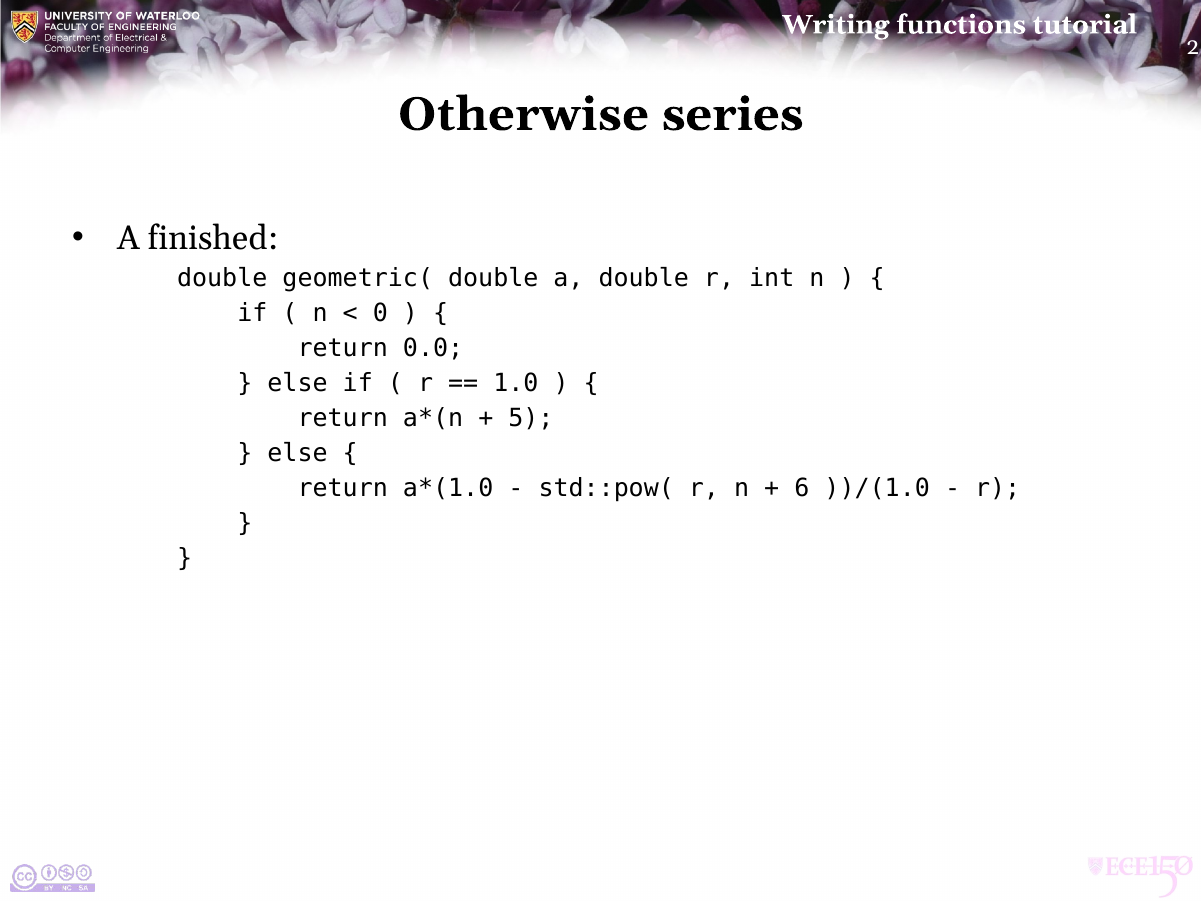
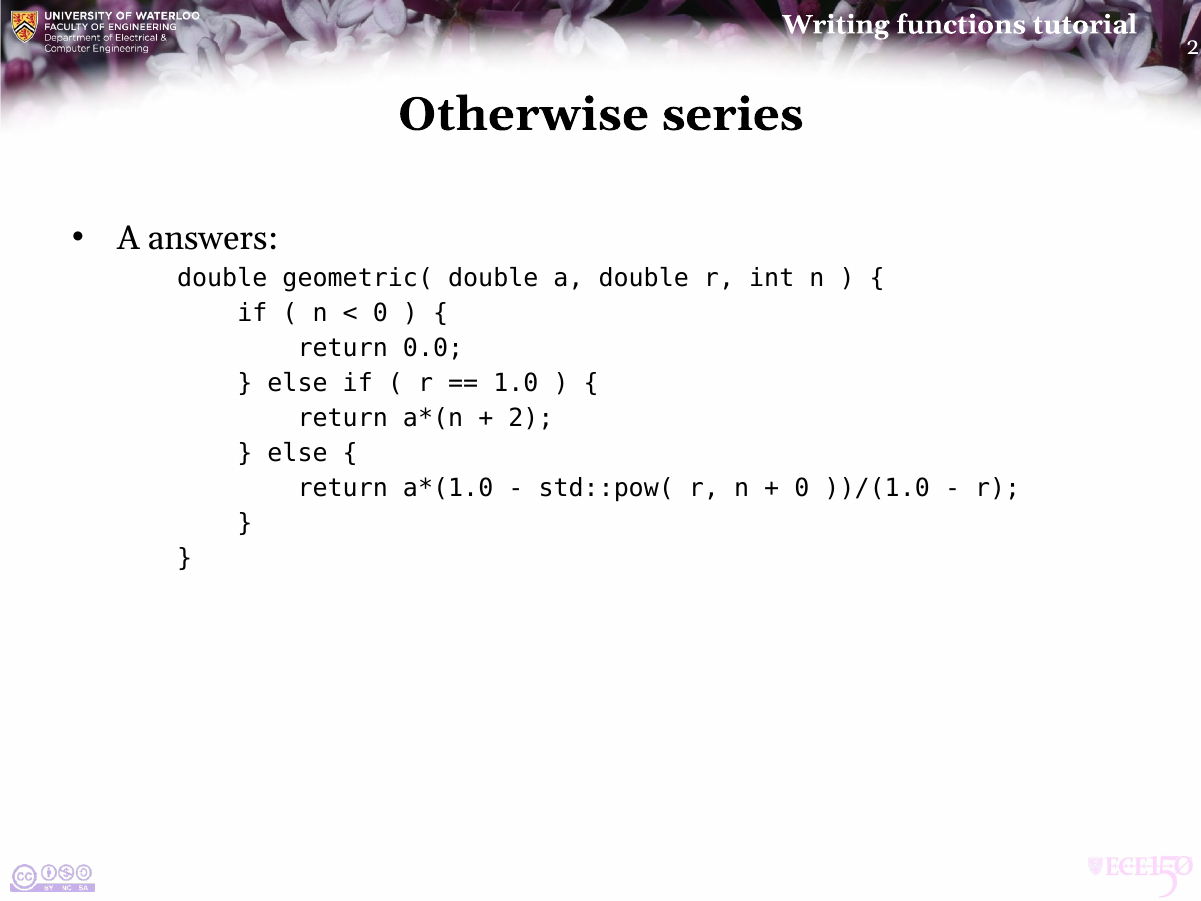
finished: finished -> answers (213, 239)
5: 5 -> 2 (531, 418)
6: 6 -> 0 (802, 488)
